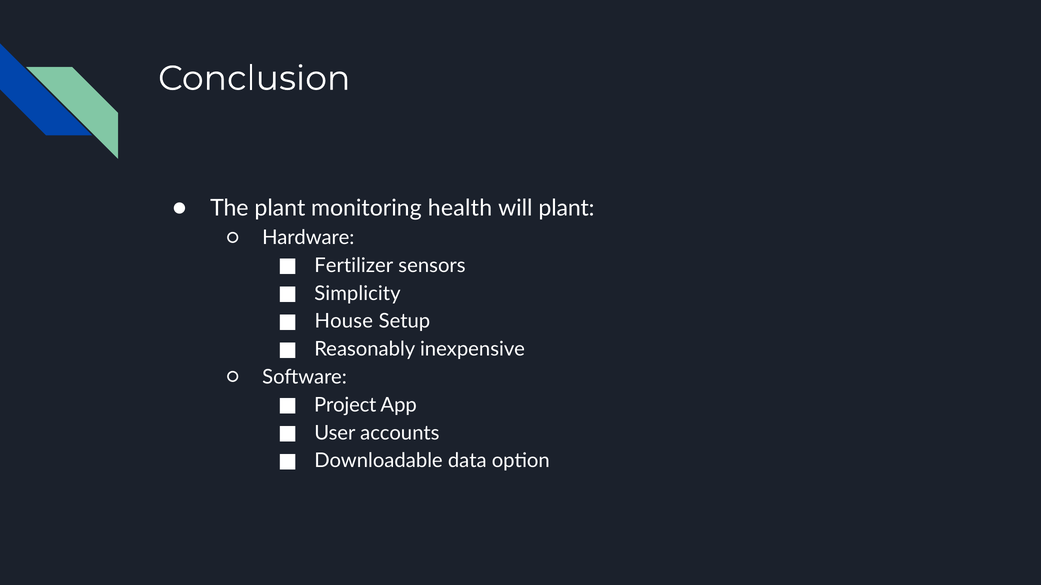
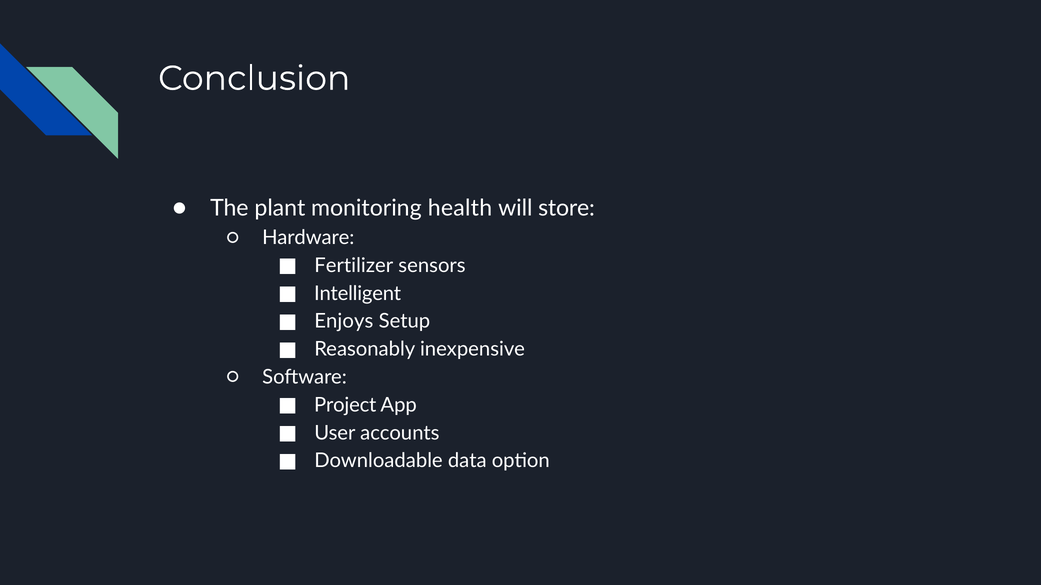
will plant: plant -> store (567, 208)
Simplicity: Simplicity -> Intelligent (358, 294)
House: House -> Enjoys (344, 322)
